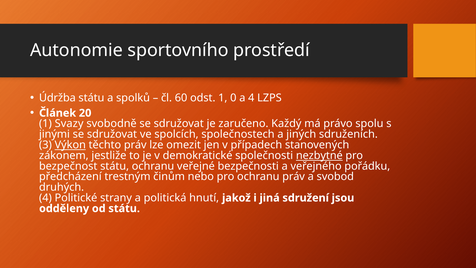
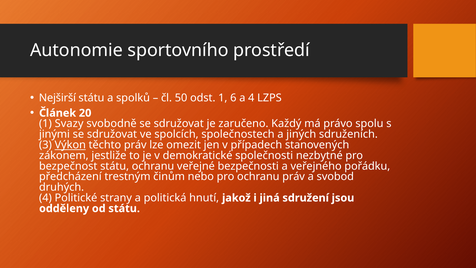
Údržba: Údržba -> Nejširší (57, 98)
60: 60 -> 50 (181, 98)
0: 0 -> 6 (233, 98)
nezbytné underline: present -> none (319, 155)
